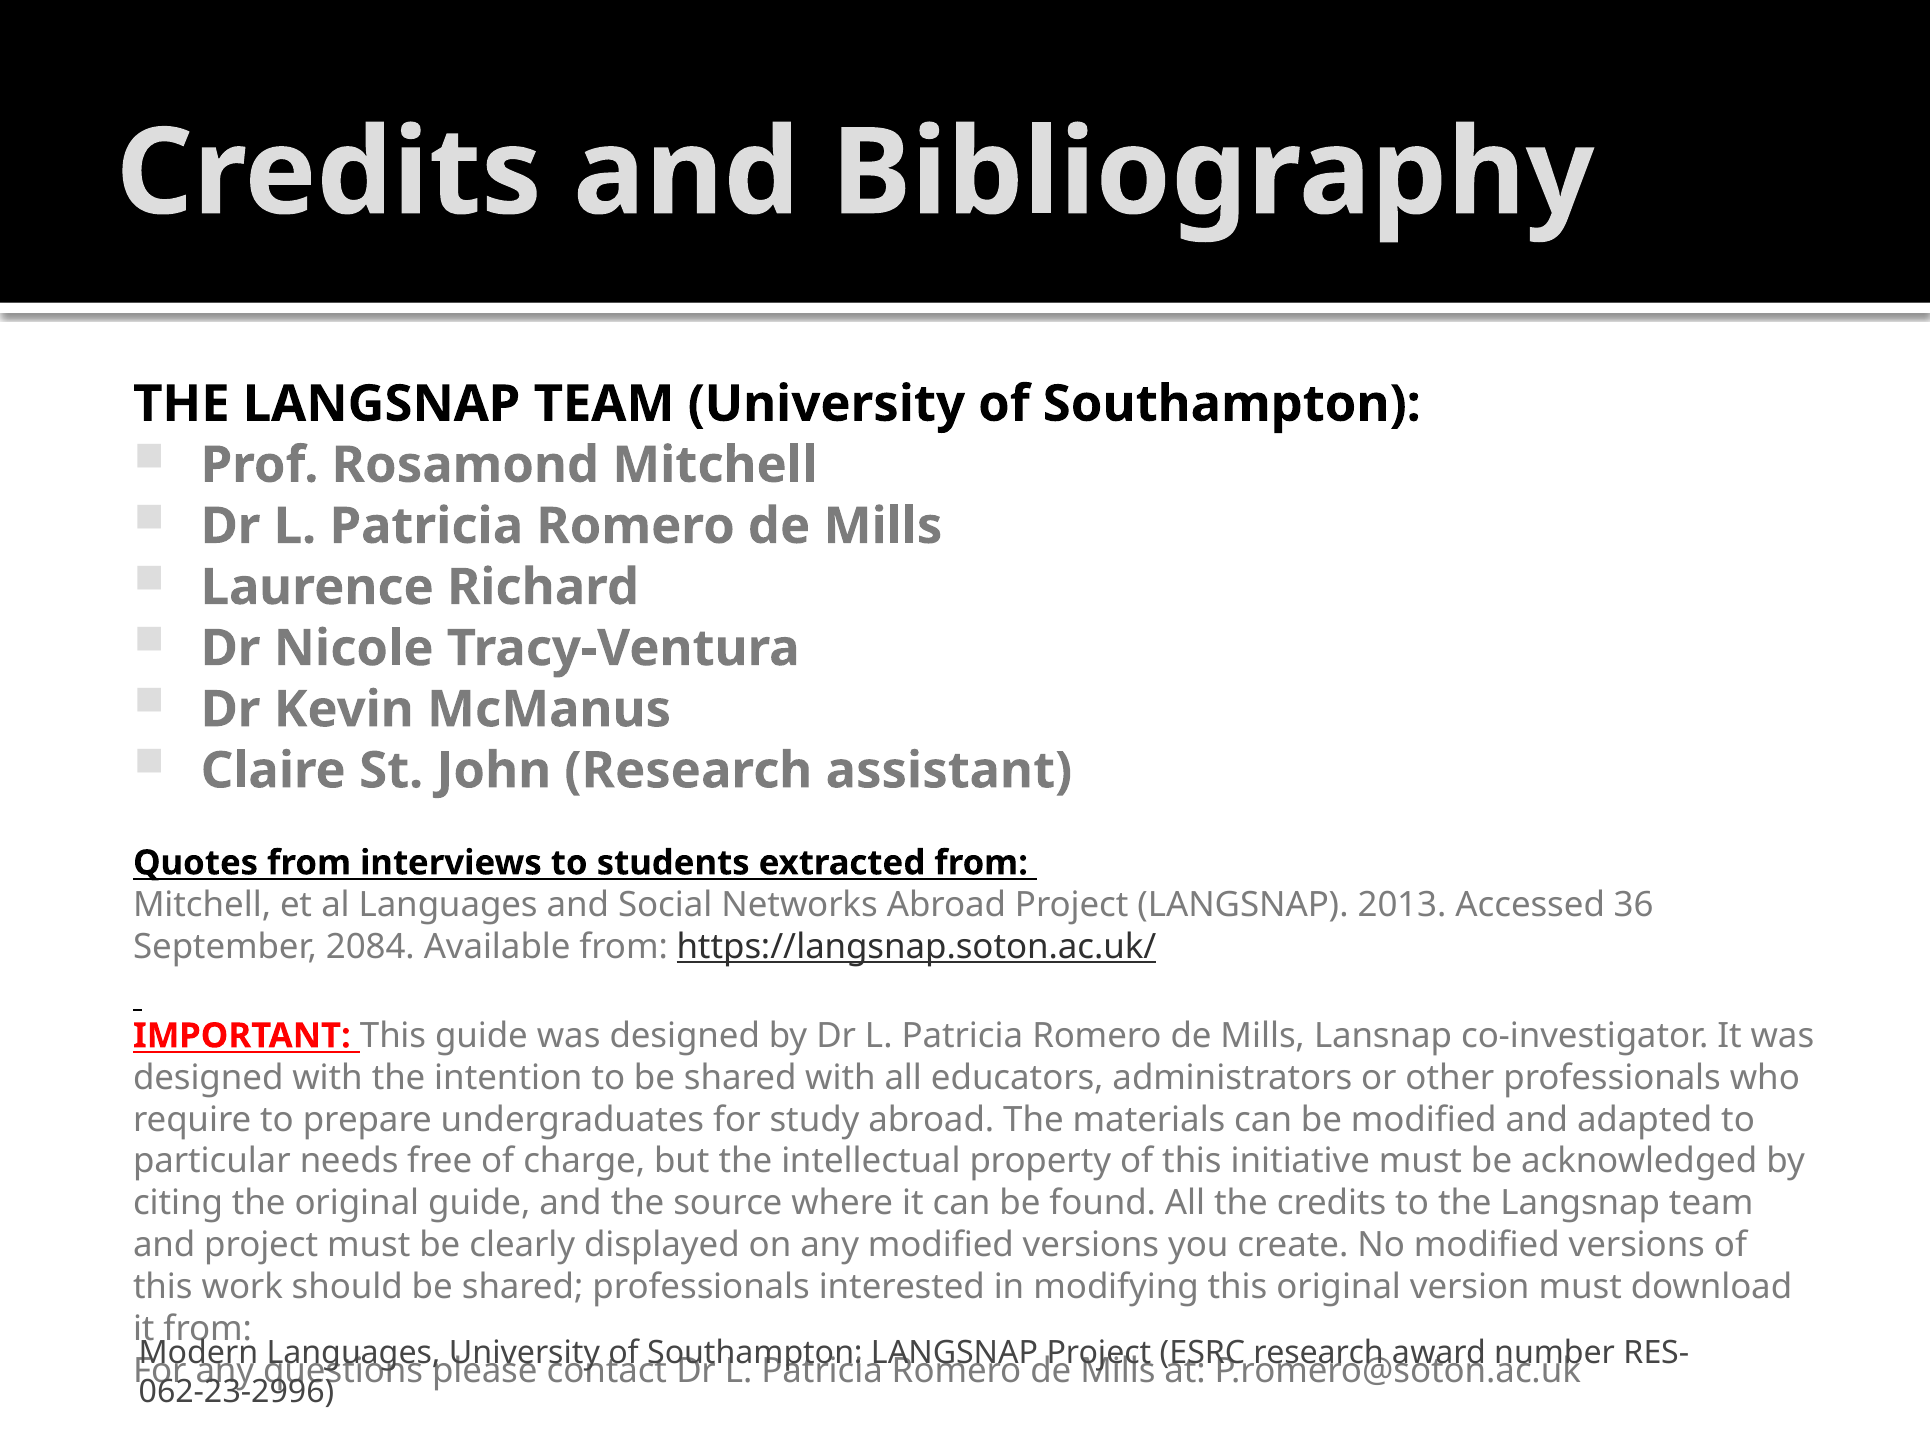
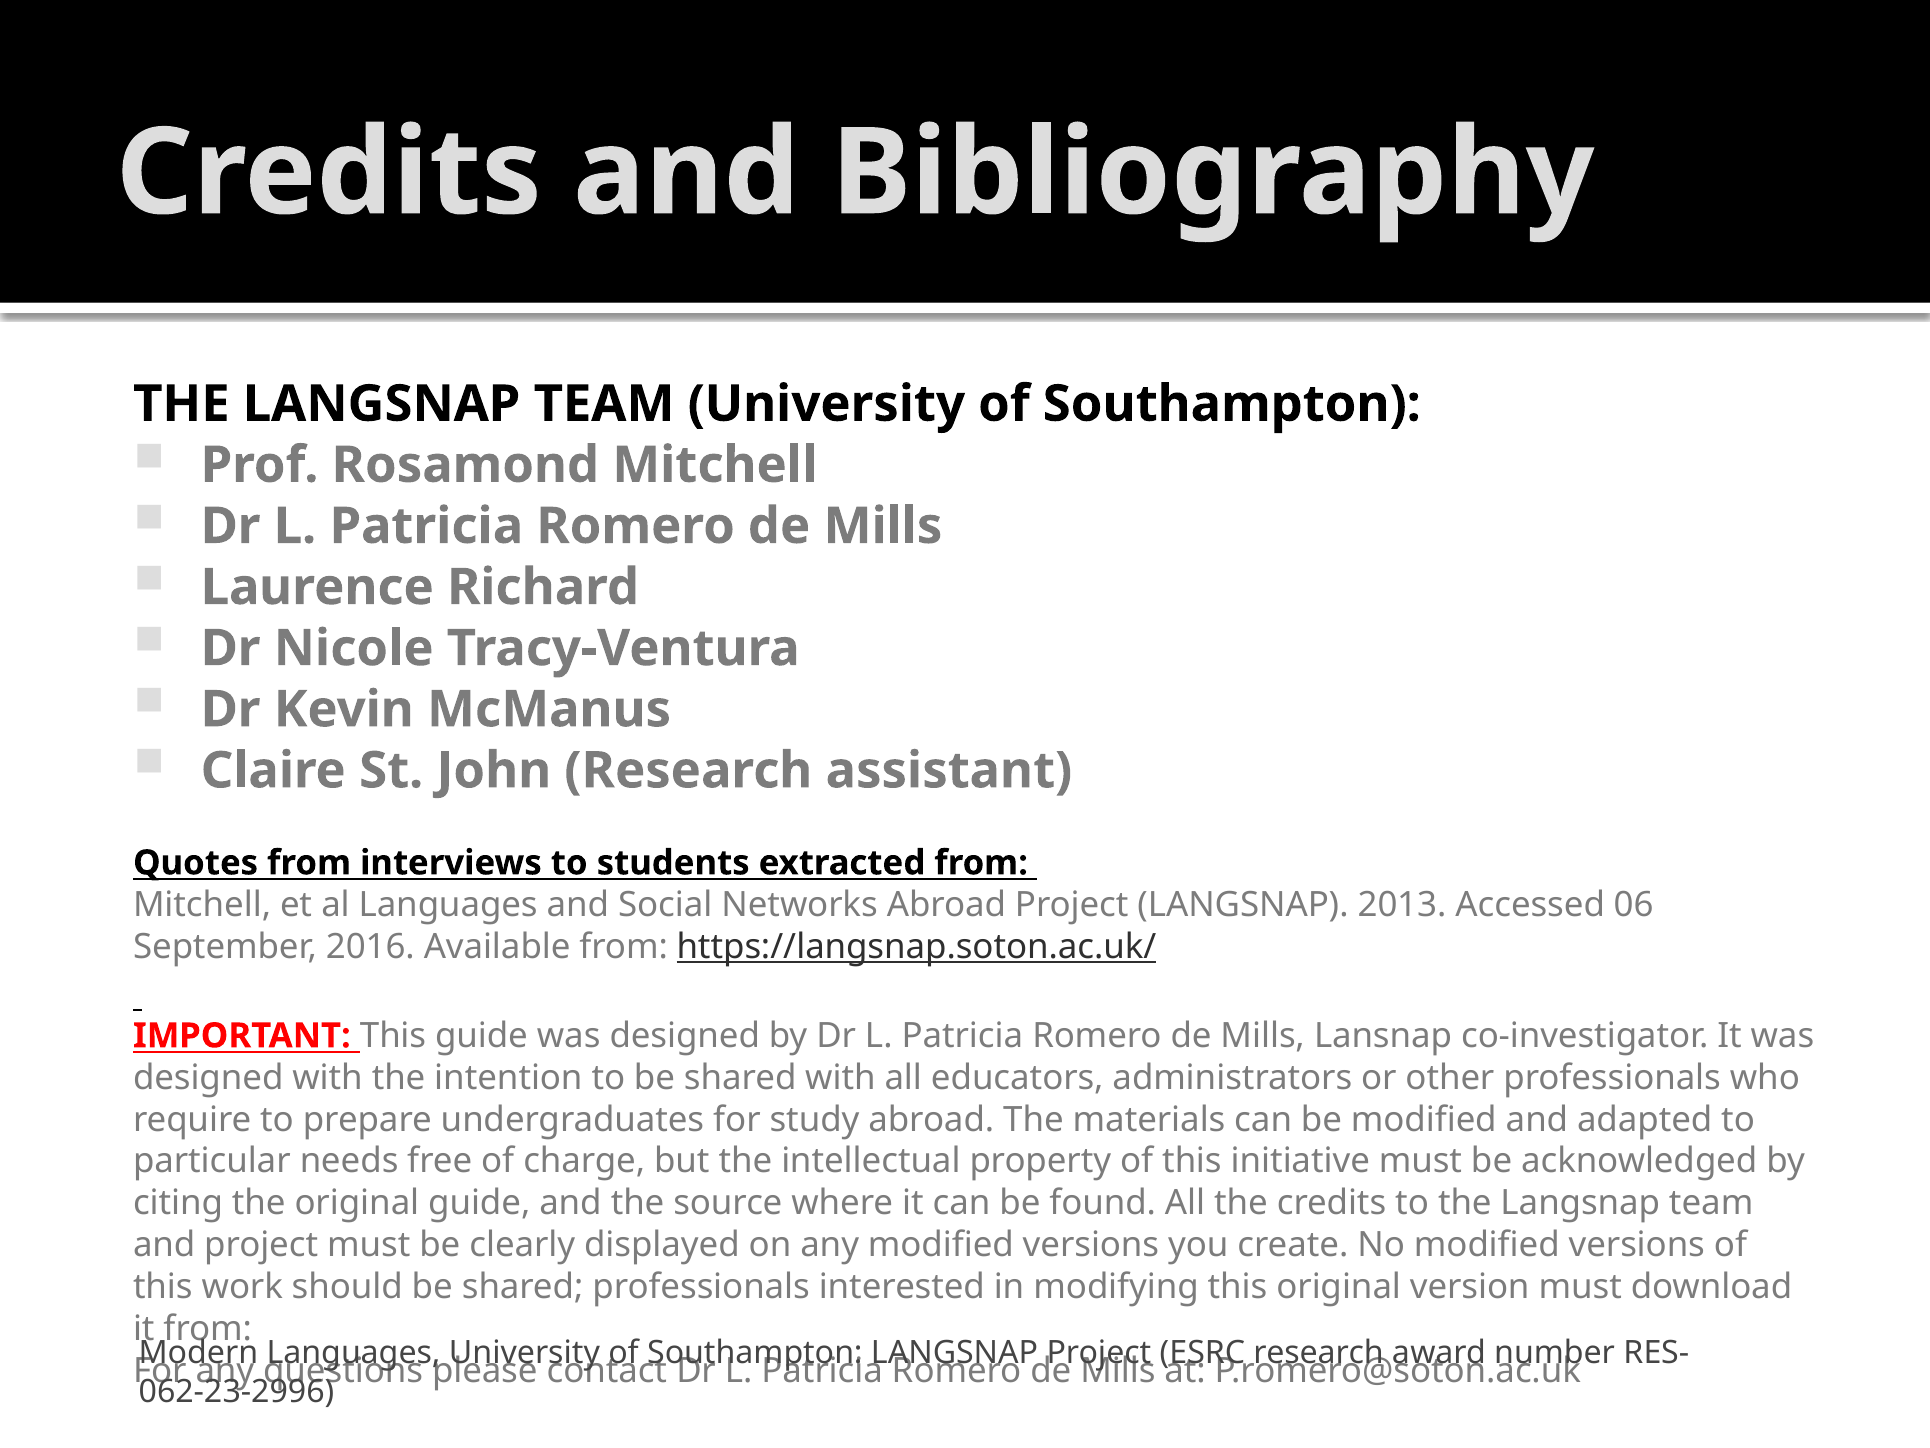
36: 36 -> 06 (1634, 904)
2084: 2084 -> 2016 (370, 946)
